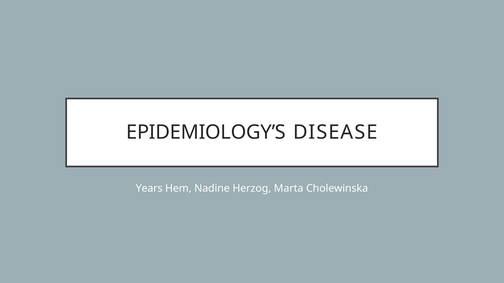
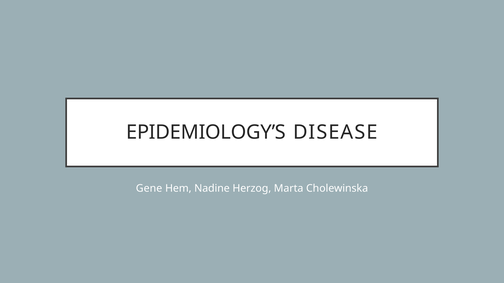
Years: Years -> Gene (149, 189)
